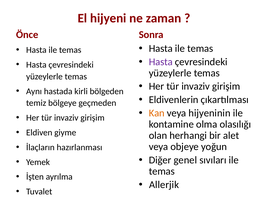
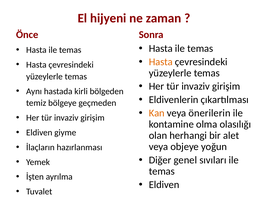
Hasta colour: purple -> orange (161, 62)
hijyeninin: hijyeninin -> önerilerin (209, 113)
Allerjik: Allerjik -> Eldiven (164, 185)
